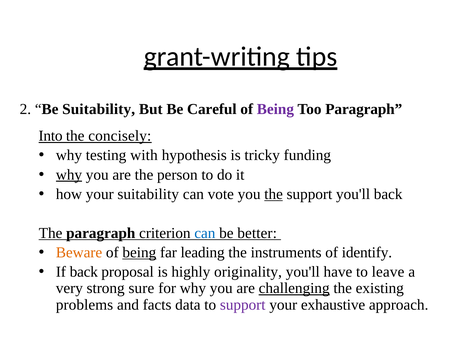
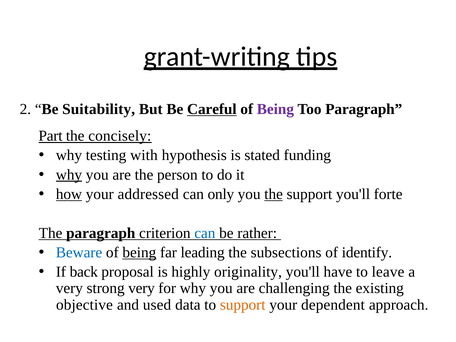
Careful underline: none -> present (212, 109)
Into: Into -> Part (51, 136)
tricky: tricky -> stated (262, 155)
how underline: none -> present (69, 194)
your suitability: suitability -> addressed (148, 194)
vote: vote -> only (221, 194)
you'll back: back -> forte (388, 194)
better: better -> rather (257, 233)
Beware colour: orange -> blue (79, 252)
instruments: instruments -> subsections (286, 252)
strong sure: sure -> very (142, 288)
challenging underline: present -> none (294, 288)
problems: problems -> objective (84, 305)
facts: facts -> used (157, 305)
support colour: purple -> orange (243, 305)
exhaustive: exhaustive -> dependent (333, 305)
